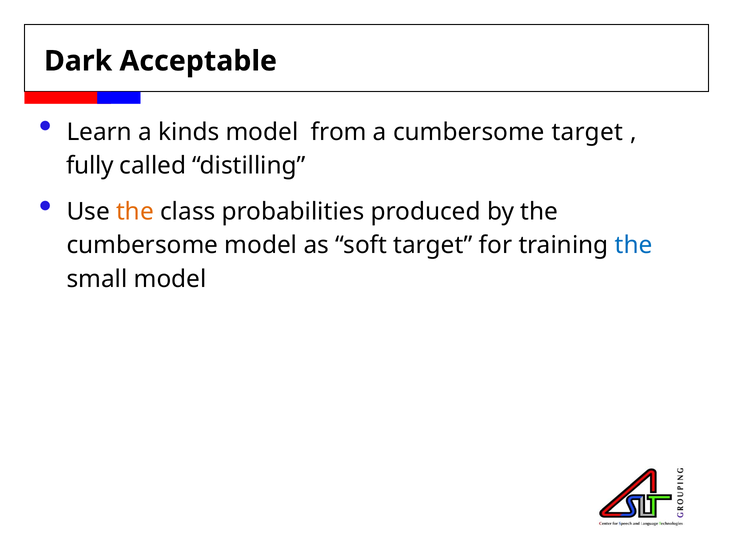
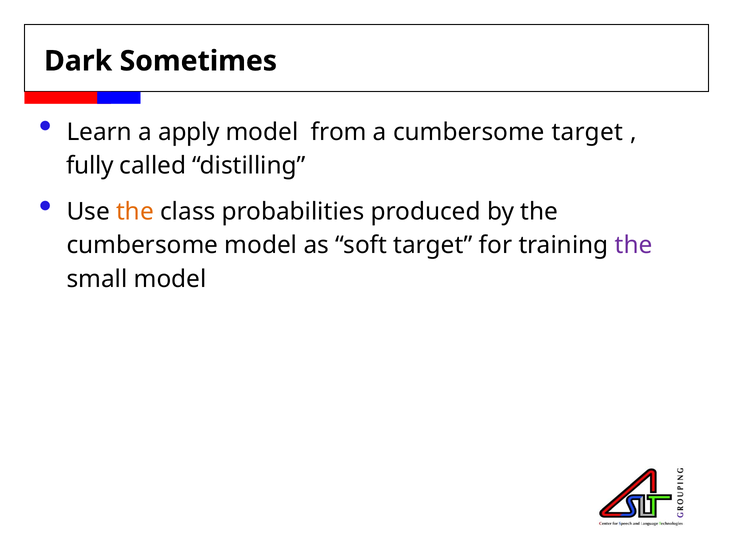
Acceptable: Acceptable -> Sometimes (198, 61)
kinds: kinds -> apply (189, 132)
the colour: blue -> purple (634, 245)
